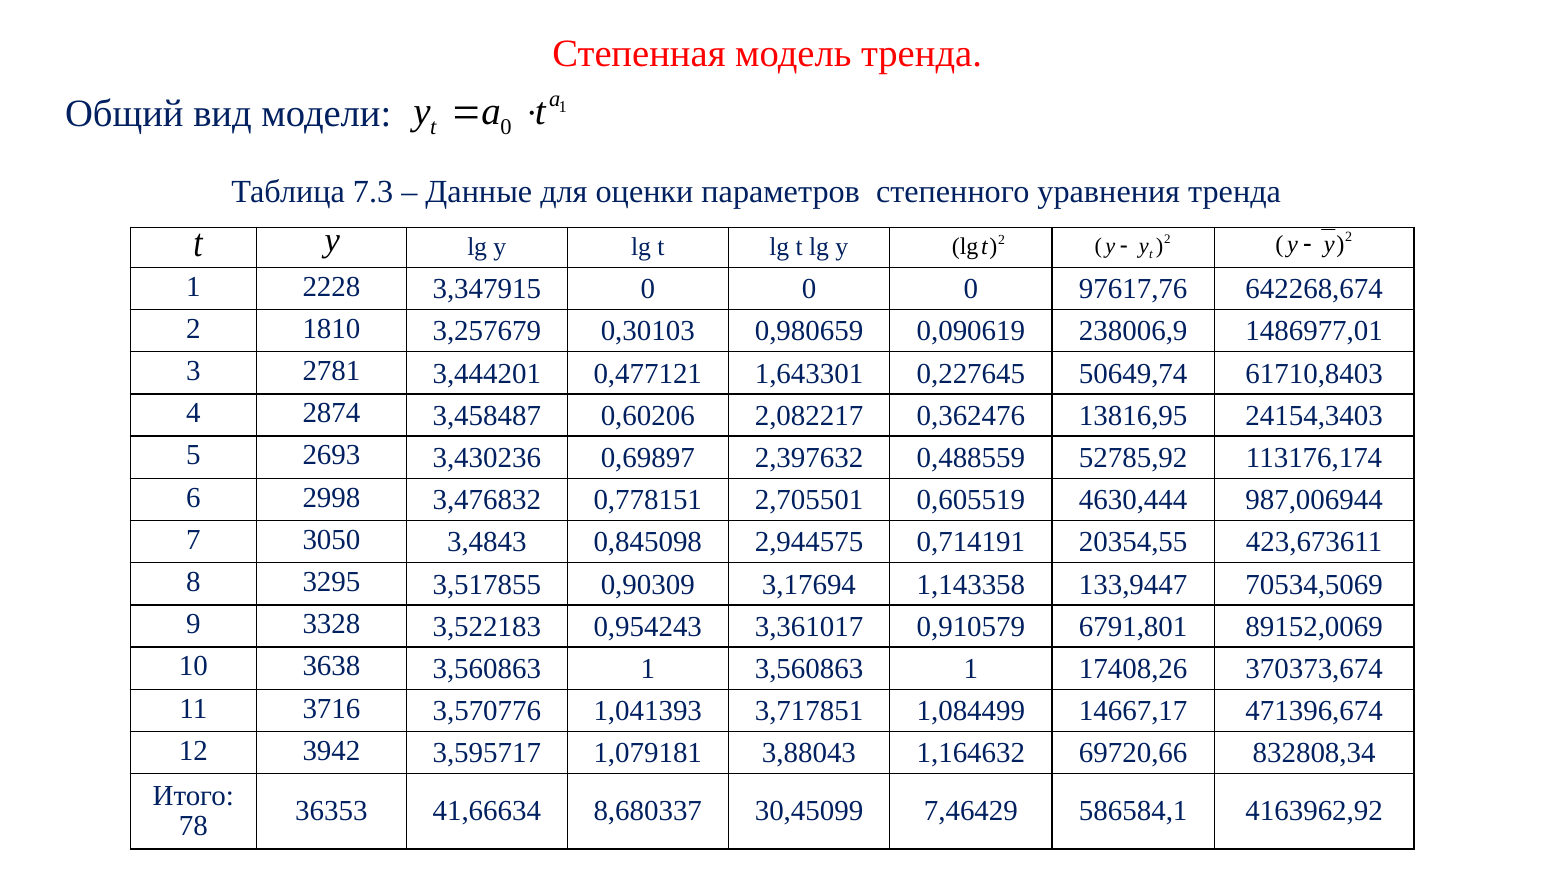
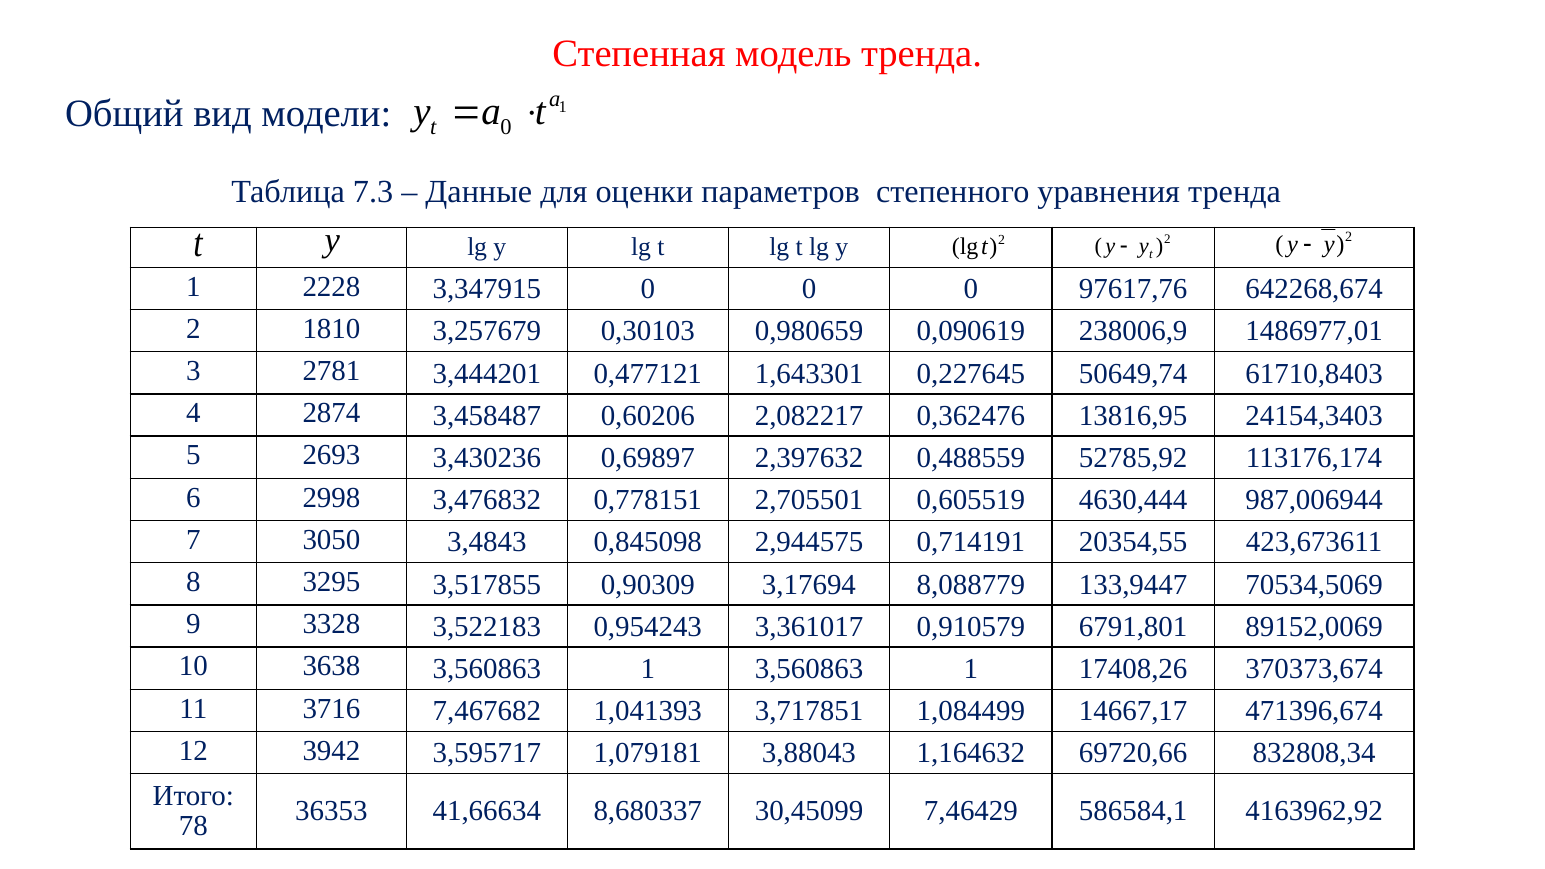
1,143358: 1,143358 -> 8,088779 (971, 585)
3,570776: 3,570776 -> 7,467682 (487, 711)
